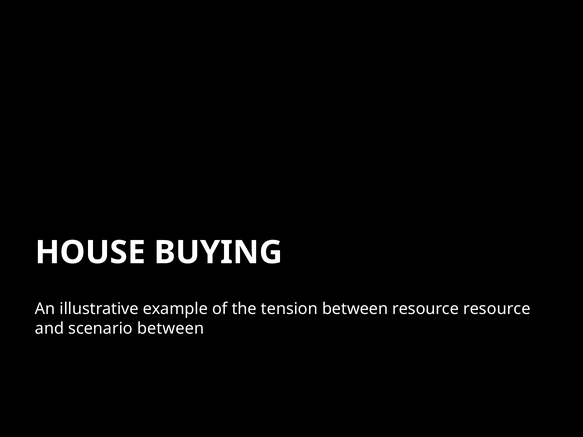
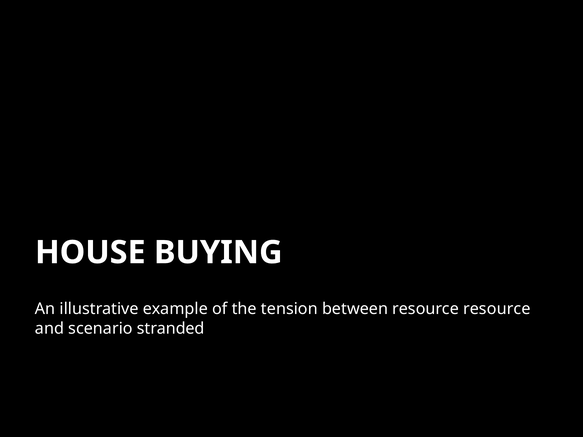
scenario between: between -> stranded (171, 329)
